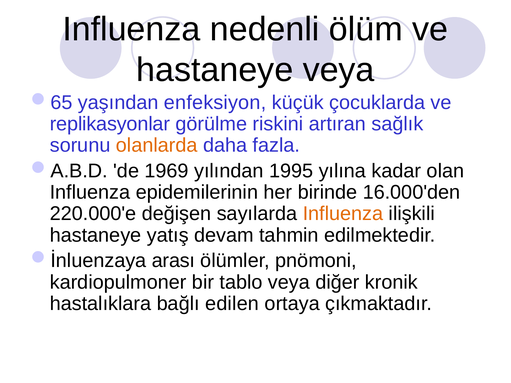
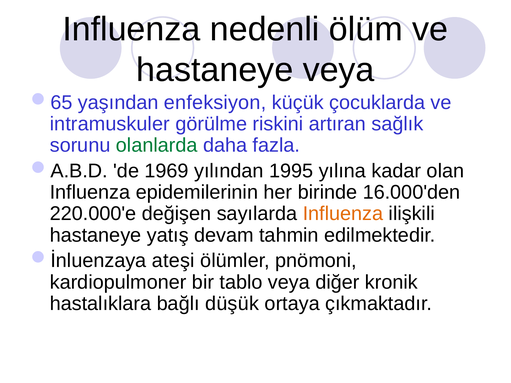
replikasyonlar: replikasyonlar -> intramuskuler (110, 124)
olanlarda colour: orange -> green (157, 146)
arası: arası -> ateşi (173, 261)
edilen: edilen -> düşük (232, 304)
